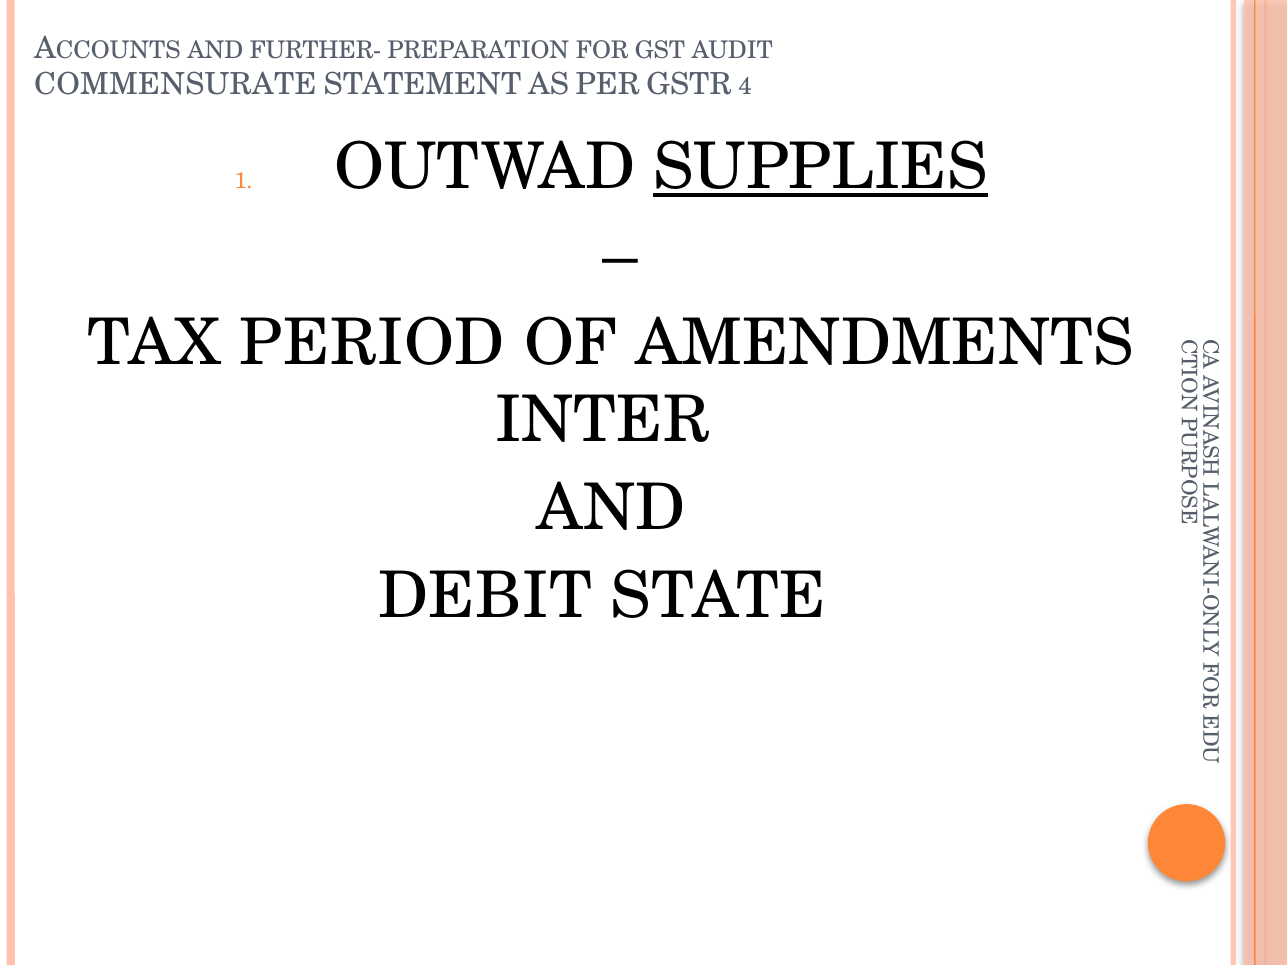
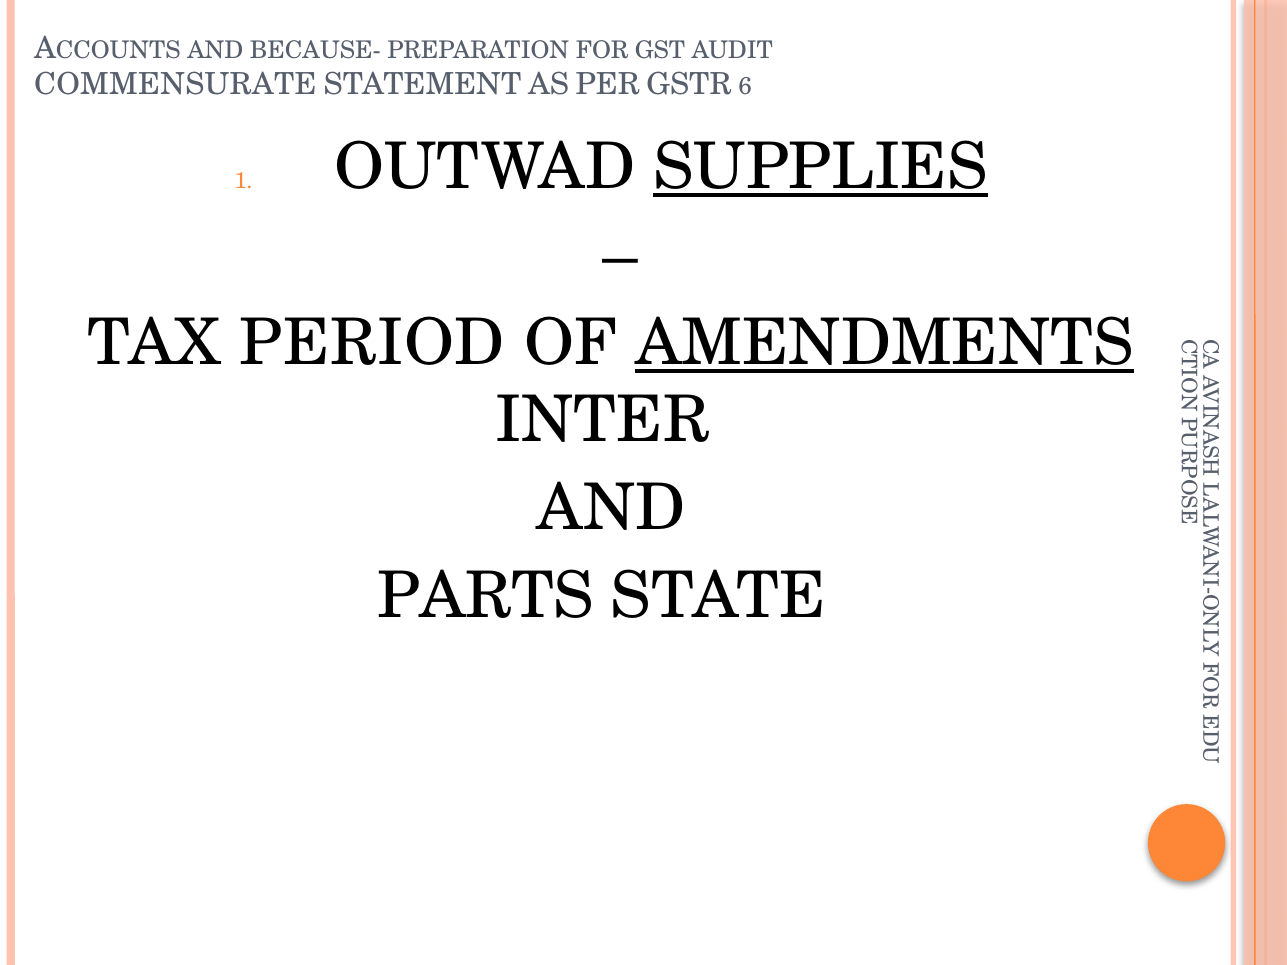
FURTHER-: FURTHER- -> BECAUSE- (315, 50)
4: 4 -> 6 (745, 87)
AMENDMENTS underline: none -> present (885, 343)
DEBIT: DEBIT -> PARTS (486, 596)
